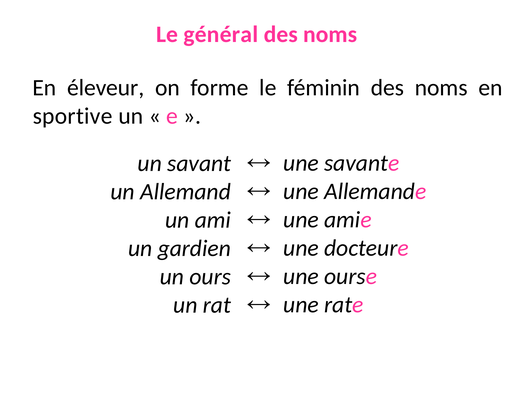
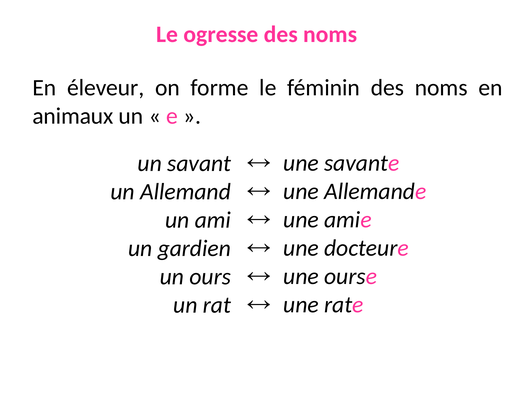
général: général -> ogresse (221, 34)
sportive: sportive -> animaux (73, 116)
